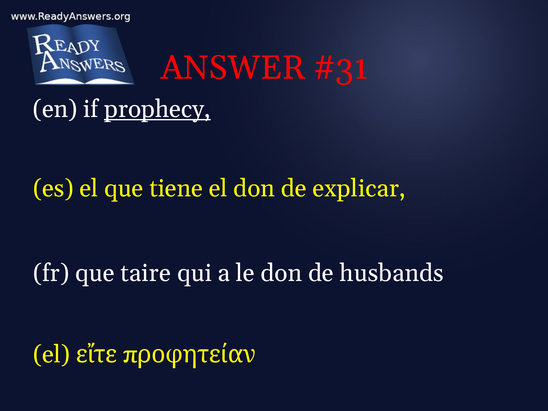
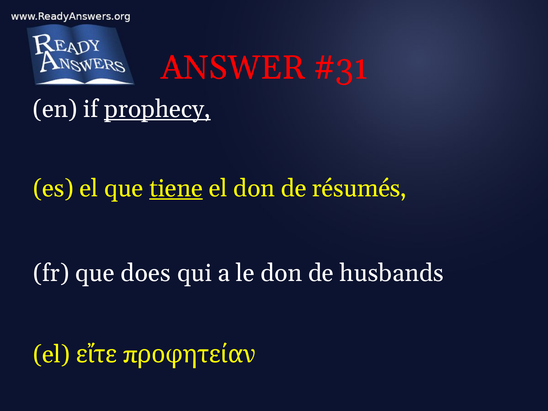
tiene underline: none -> present (176, 189)
explicar: explicar -> résumés (359, 189)
taire: taire -> does (146, 273)
